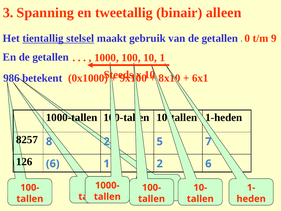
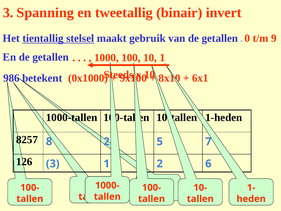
alleen: alleen -> invert (224, 13)
126 6: 6 -> 3 (53, 164)
